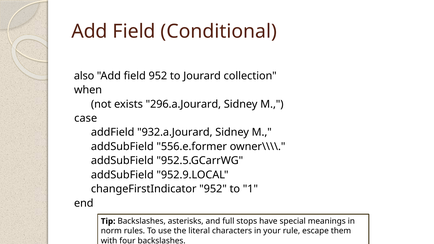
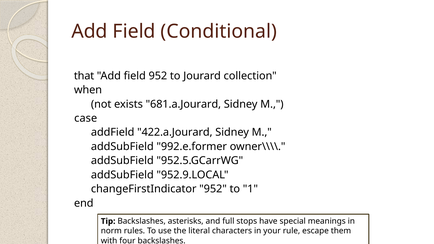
also: also -> that (84, 76)
296.a.Jourard: 296.a.Jourard -> 681.a.Jourard (183, 104)
932.a.Jourard: 932.a.Jourard -> 422.a.Jourard (175, 132)
556.e.former: 556.e.former -> 992.e.former (192, 147)
